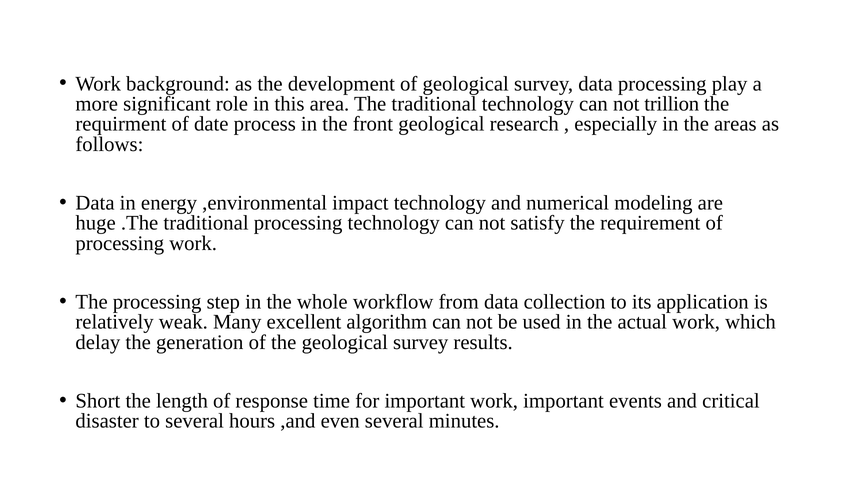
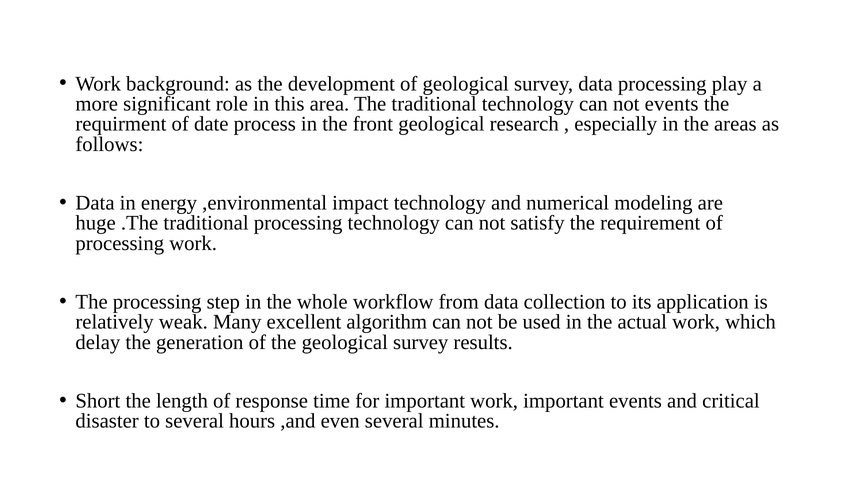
not trillion: trillion -> events (672, 104)
